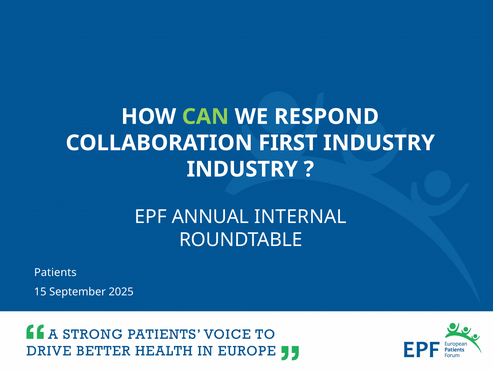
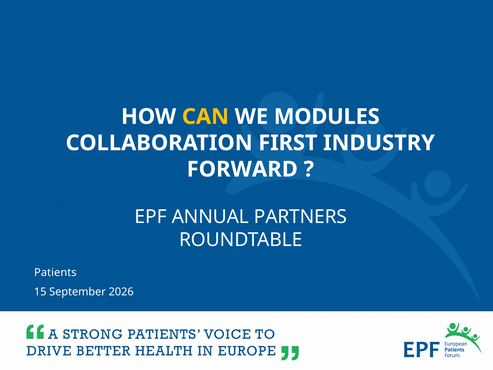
CAN colour: light green -> yellow (205, 117)
RESPOND: RESPOND -> MODULES (327, 117)
INDUSTRY: INDUSTRY -> FORWARD (242, 169)
INTERNAL: INTERNAL -> PARTNERS (301, 217)
2025: 2025 -> 2026 (121, 292)
